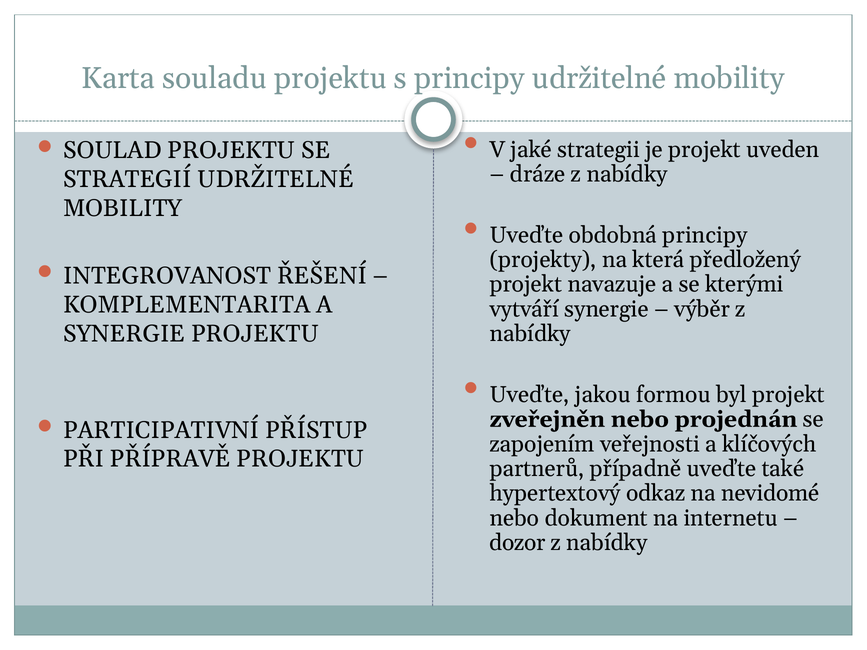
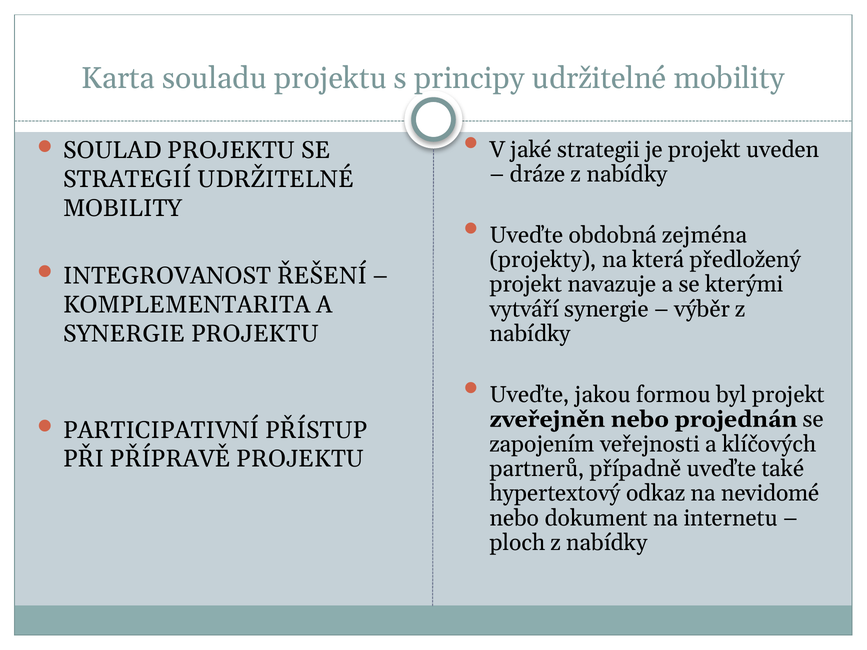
obdobná principy: principy -> zejména (705, 235)
dozor: dozor -> ploch (518, 543)
